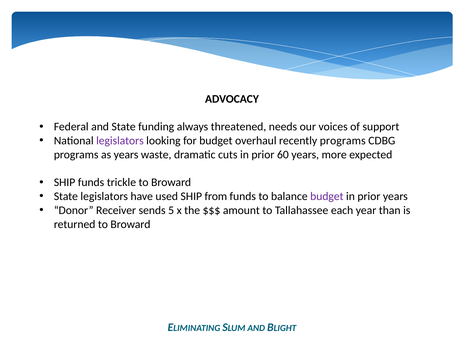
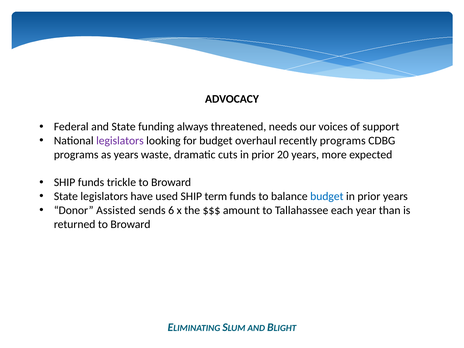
60: 60 -> 20 (283, 155)
from: from -> term (216, 196)
budget colour: purple -> blue (327, 196)
Receiver: Receiver -> Assisted (116, 210)
5: 5 -> 6 (171, 210)
